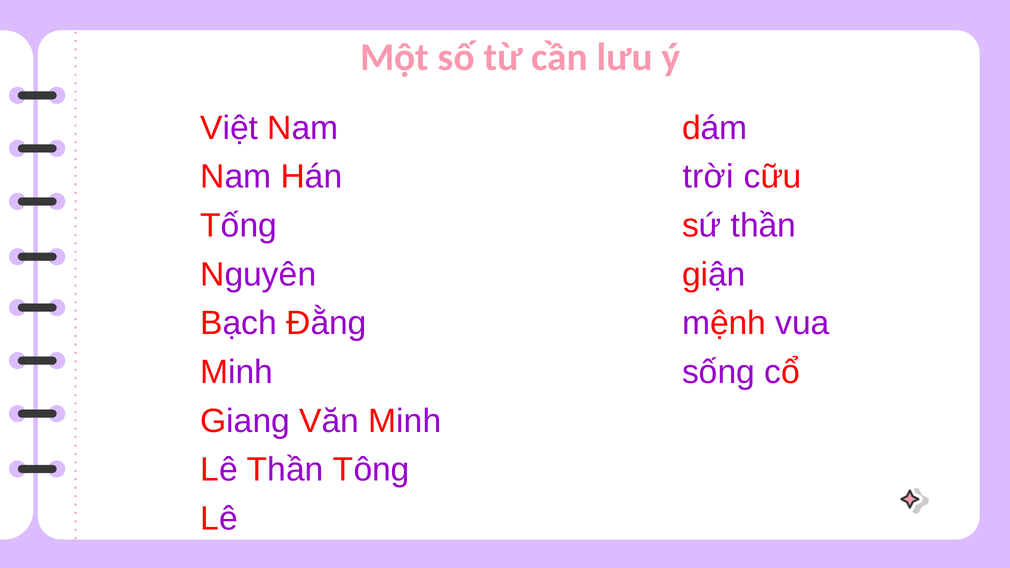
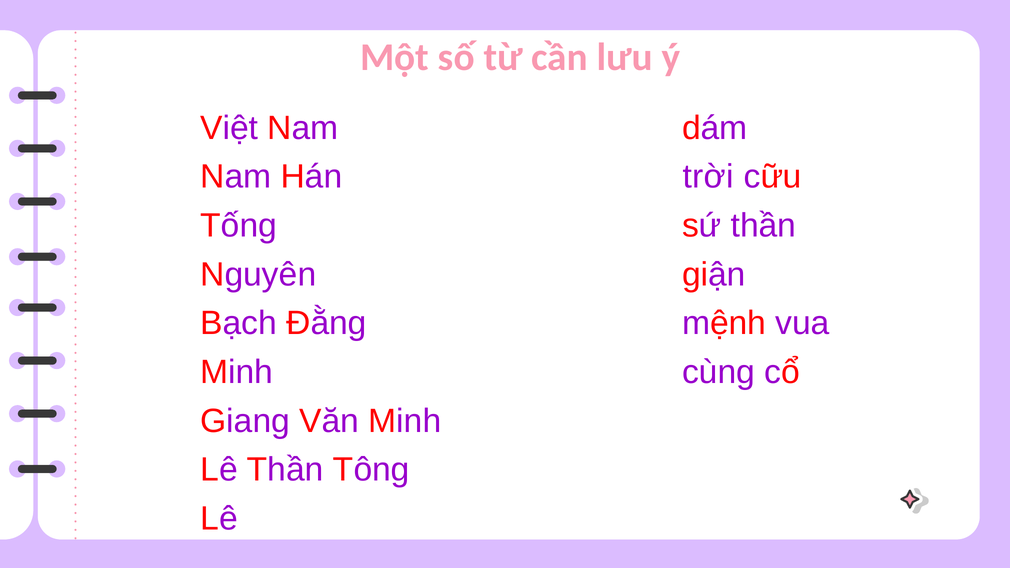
sống: sống -> cùng (719, 372)
